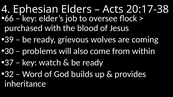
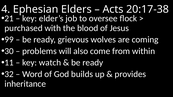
66: 66 -> 21 (9, 18)
39: 39 -> 99 (9, 40)
37: 37 -> 11 (9, 63)
